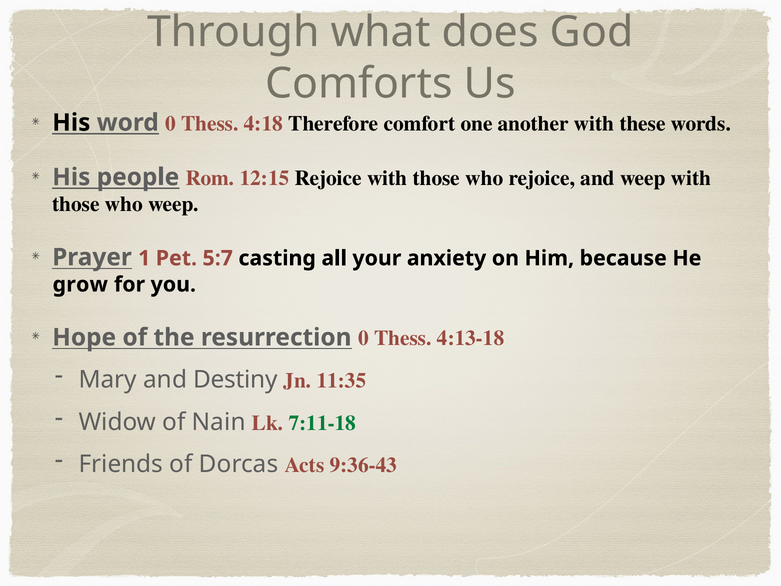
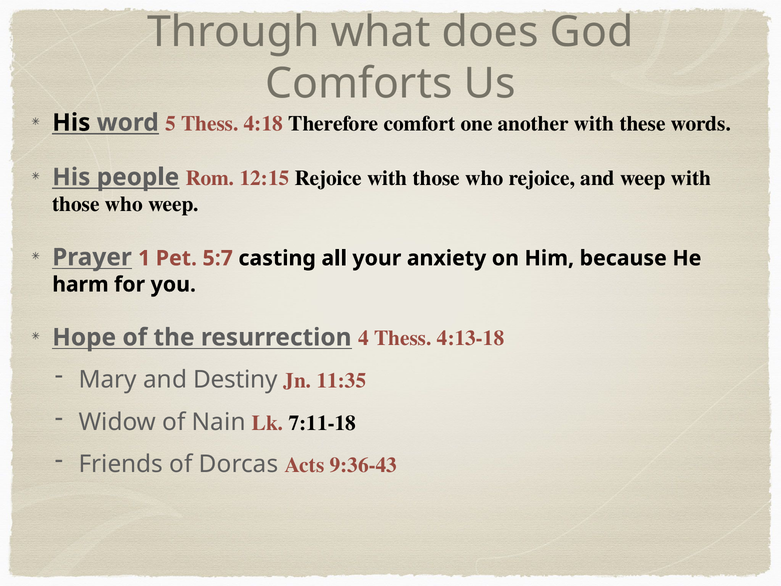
word 0: 0 -> 5 (170, 124)
grow: grow -> harm (80, 284)
resurrection 0: 0 -> 4 (363, 338)
7:11-18 colour: green -> black (322, 423)
